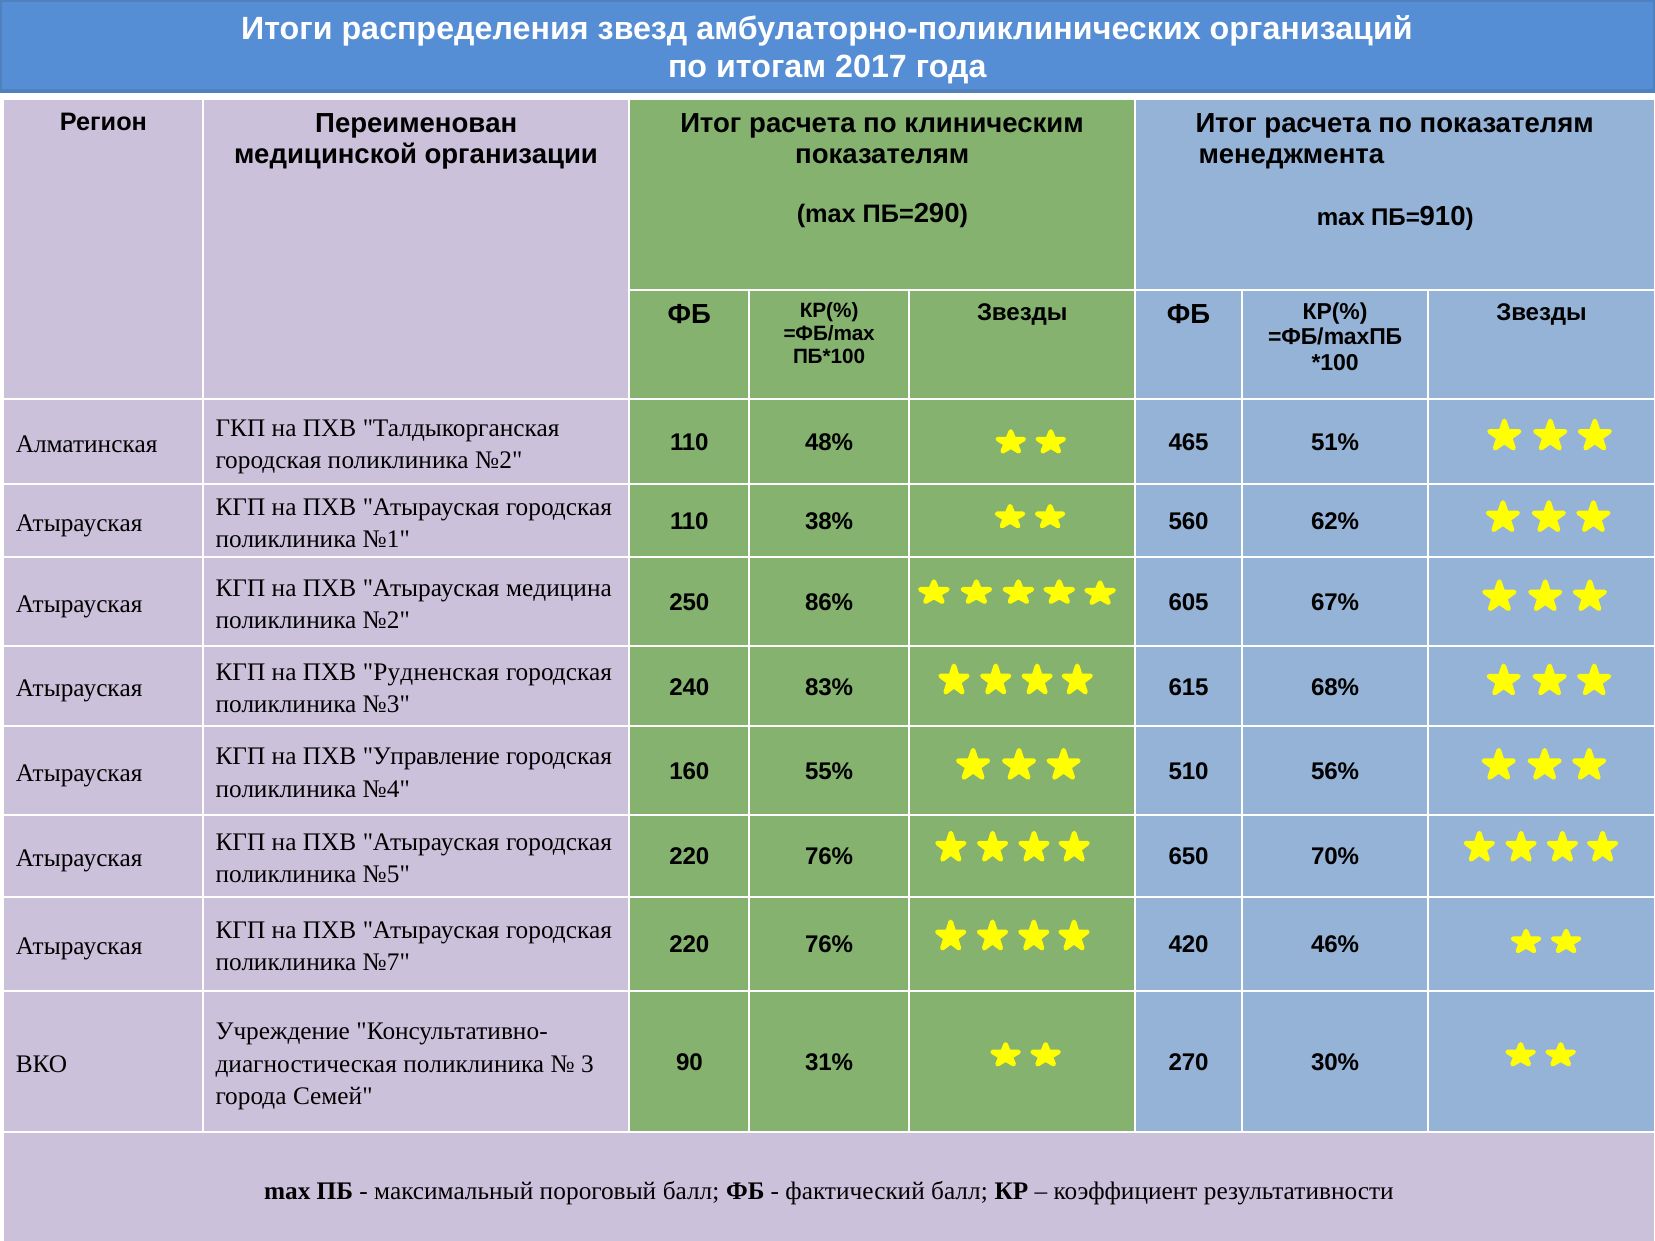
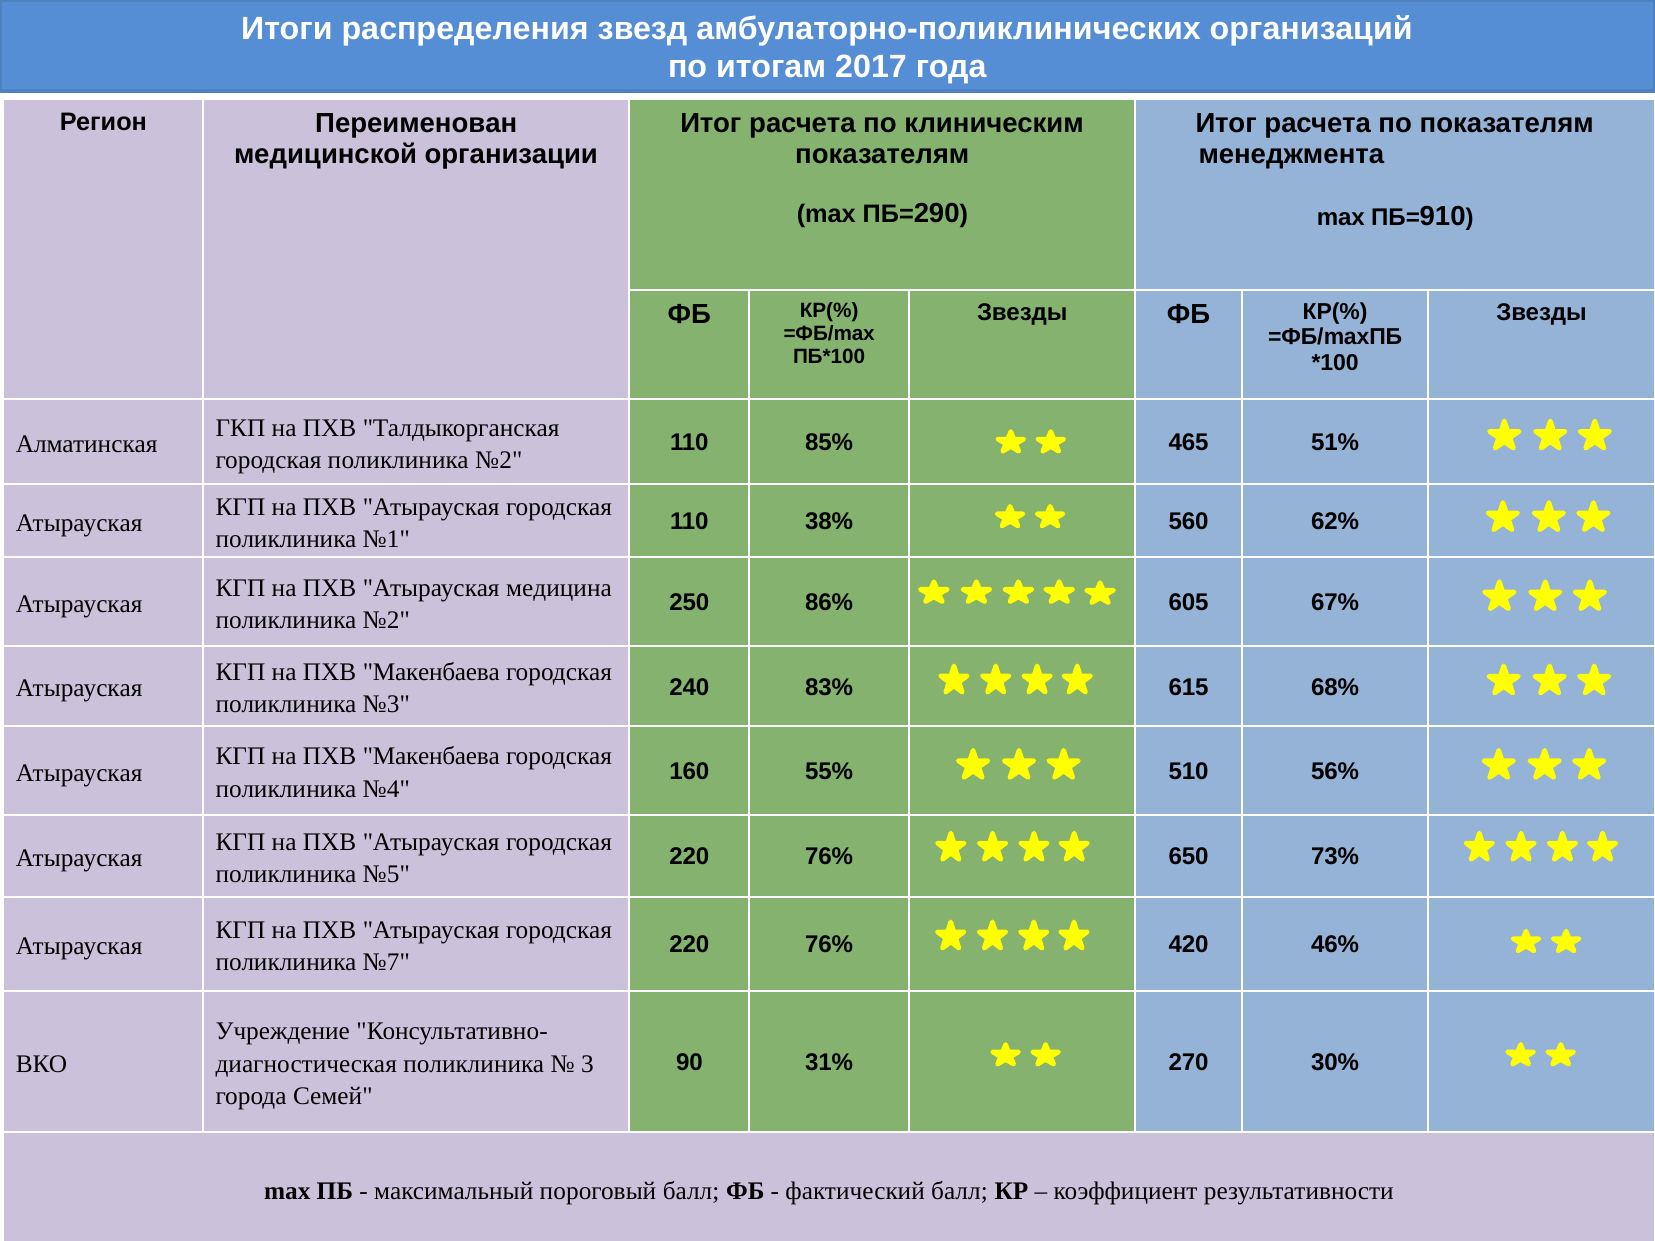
48%: 48% -> 85% (829, 443)
Рудненская: Рудненская -> Макенбаева (431, 672)
Управление: Управление -> Макенбаева (431, 757)
70%: 70% -> 73% (1335, 857)
